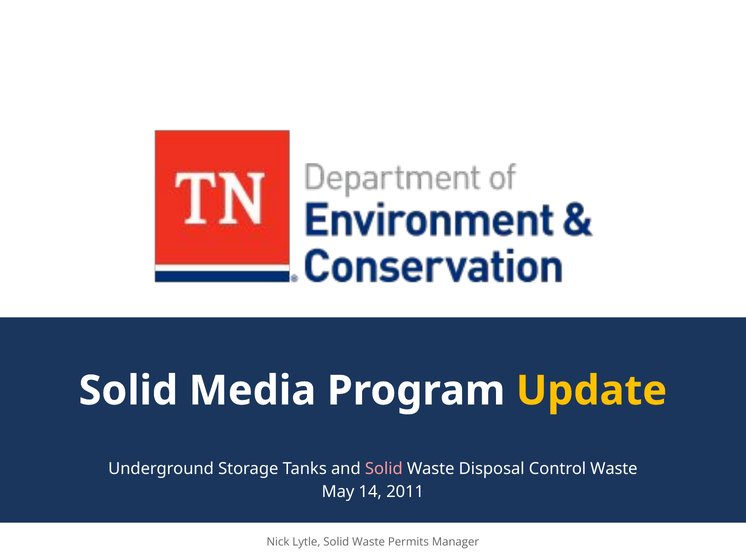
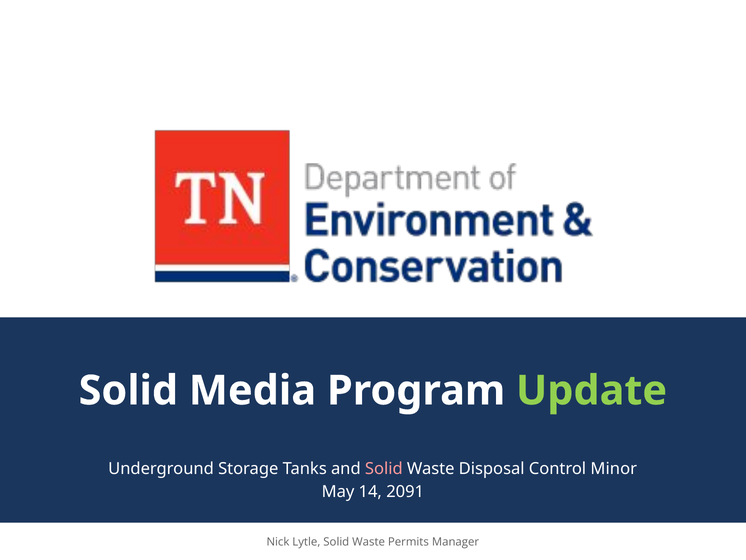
Update colour: yellow -> light green (592, 390)
Control Waste: Waste -> Minor (614, 468)
2011: 2011 -> 2091 (405, 491)
